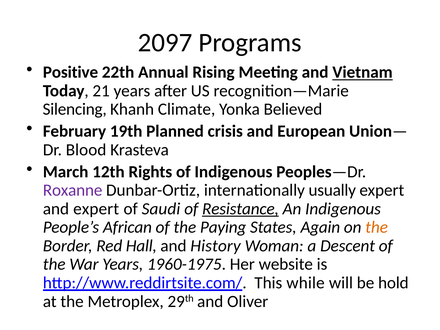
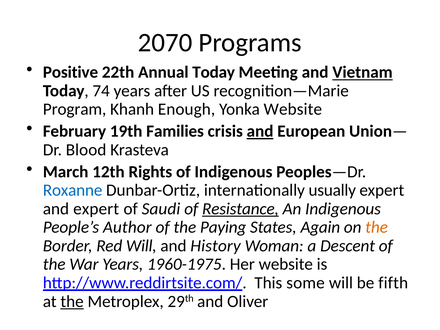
2097: 2097 -> 2070 (165, 43)
Annual Rising: Rising -> Today (214, 72)
21: 21 -> 74 (101, 91)
Silencing: Silencing -> Program (75, 109)
Climate: Climate -> Enough (187, 109)
Yonka Believed: Believed -> Website (293, 109)
Planned: Planned -> Families (175, 131)
and underline: none -> present (260, 131)
Roxanne colour: purple -> blue (73, 190)
African: African -> Author (127, 227)
Red Hall: Hall -> Will (141, 246)
while: while -> some (306, 283)
hold: hold -> fifth (393, 283)
the underline: none -> present (72, 302)
